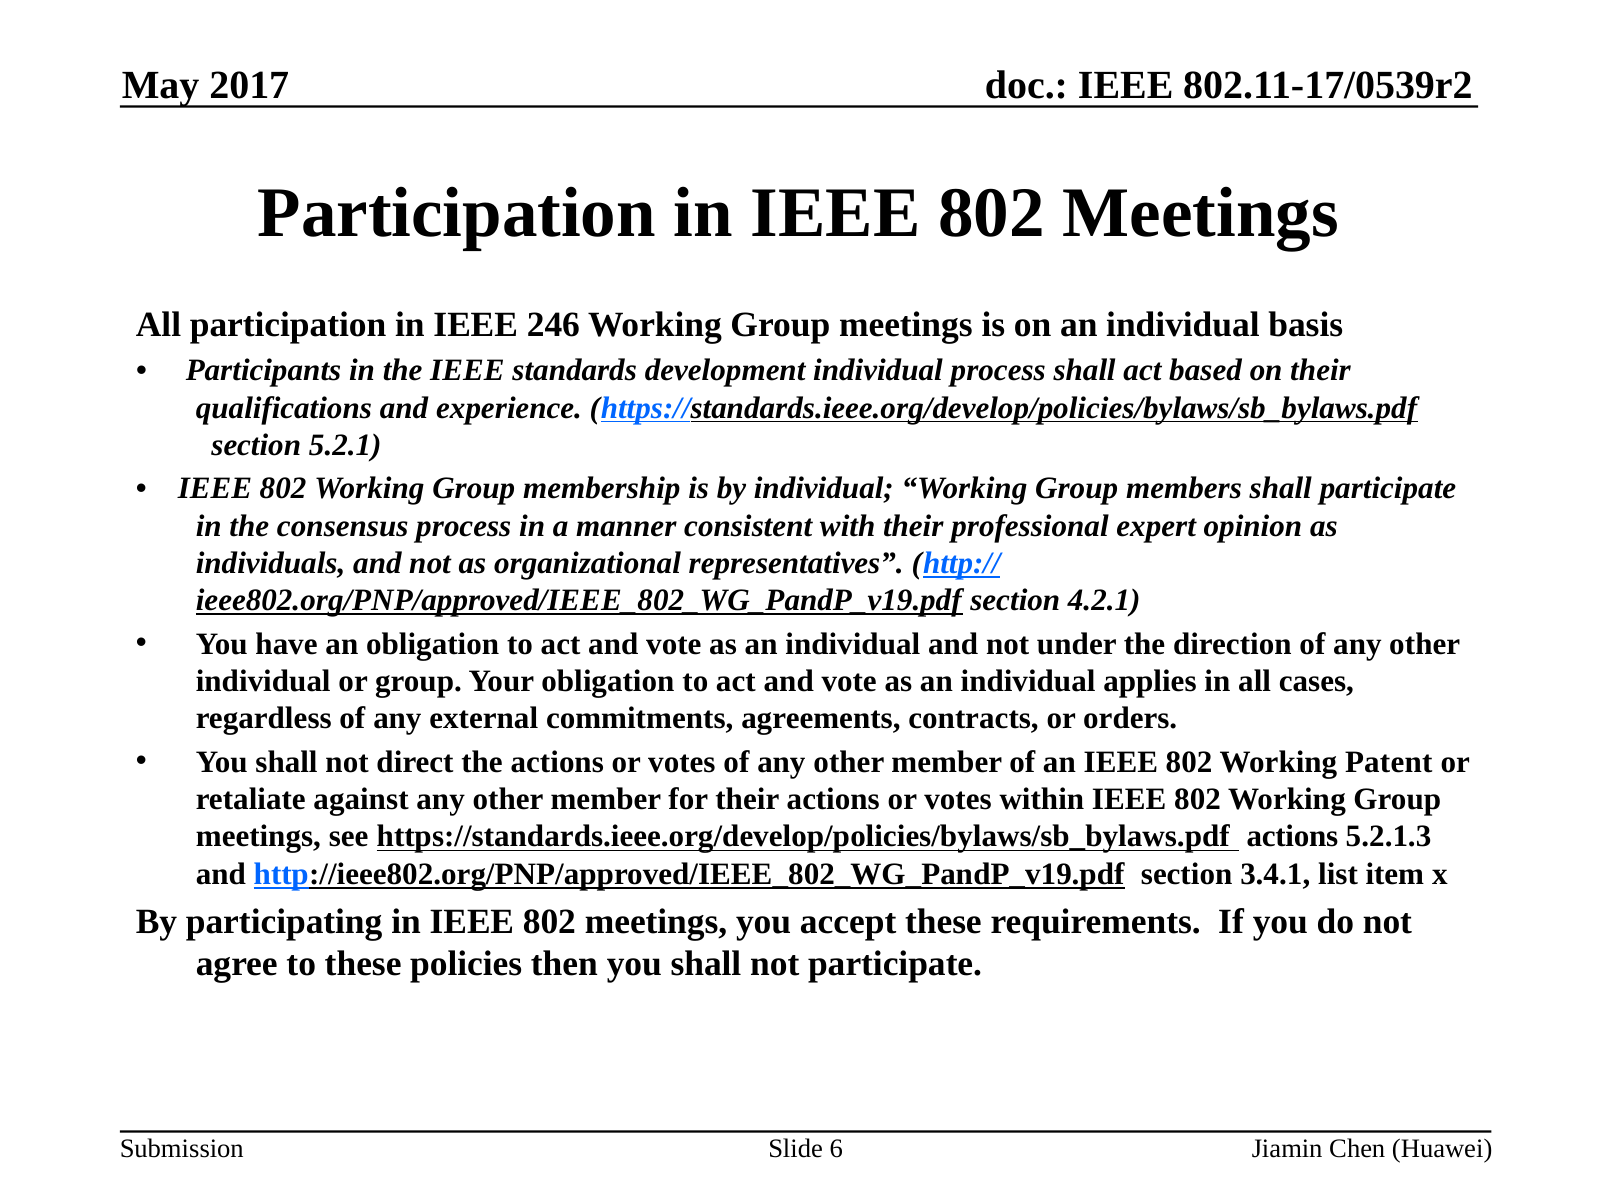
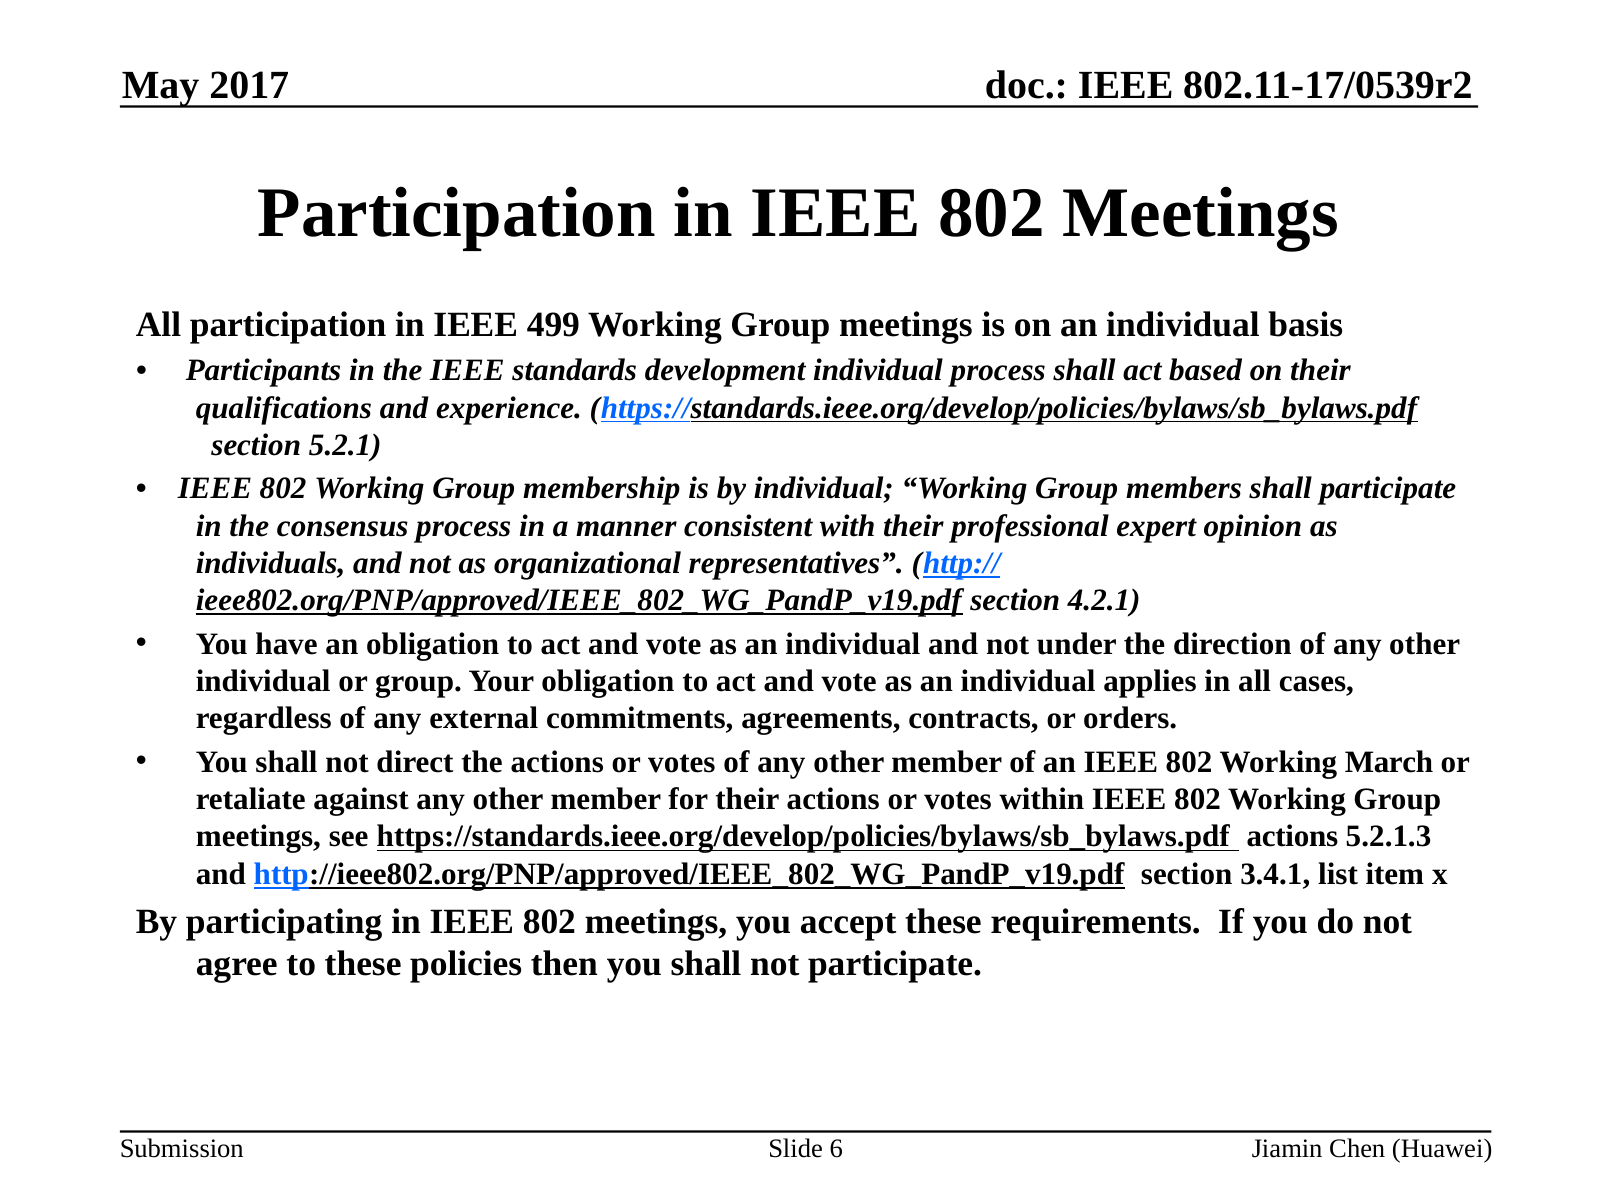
246: 246 -> 499 (553, 325)
Patent: Patent -> March (1389, 762)
